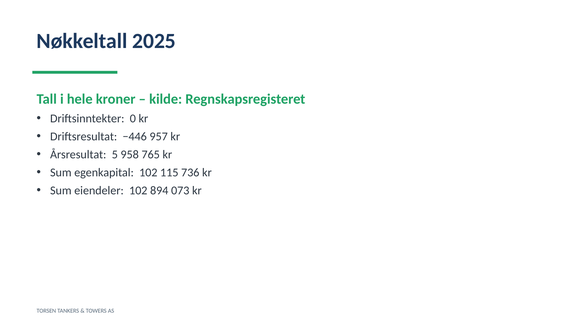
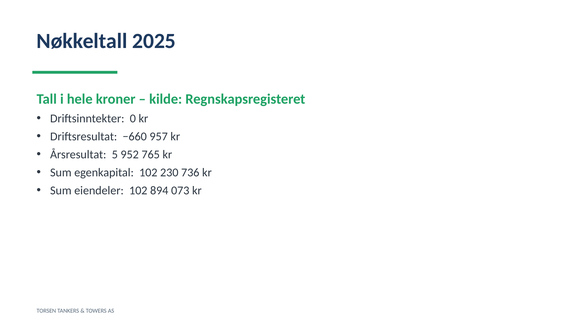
−446: −446 -> −660 (135, 136)
958: 958 -> 952 (130, 154)
115: 115 -> 230 (169, 172)
